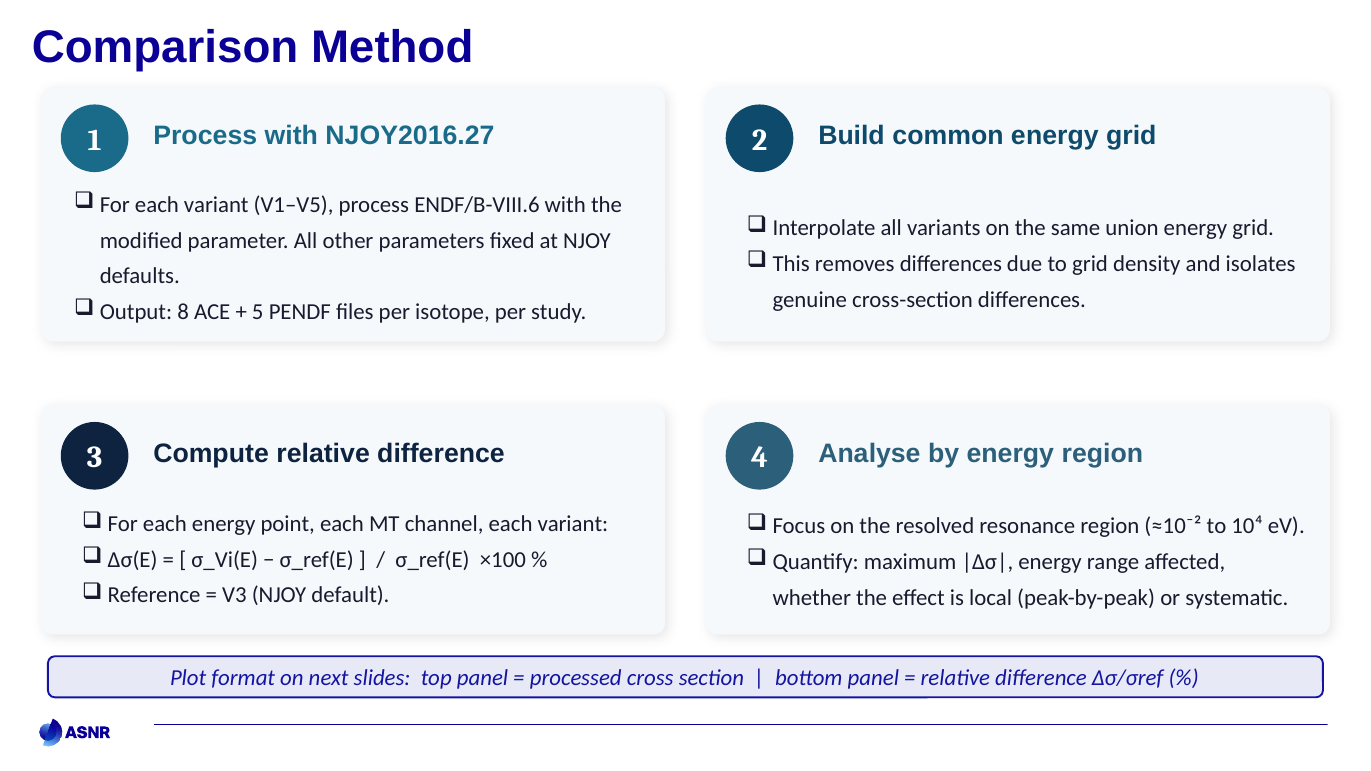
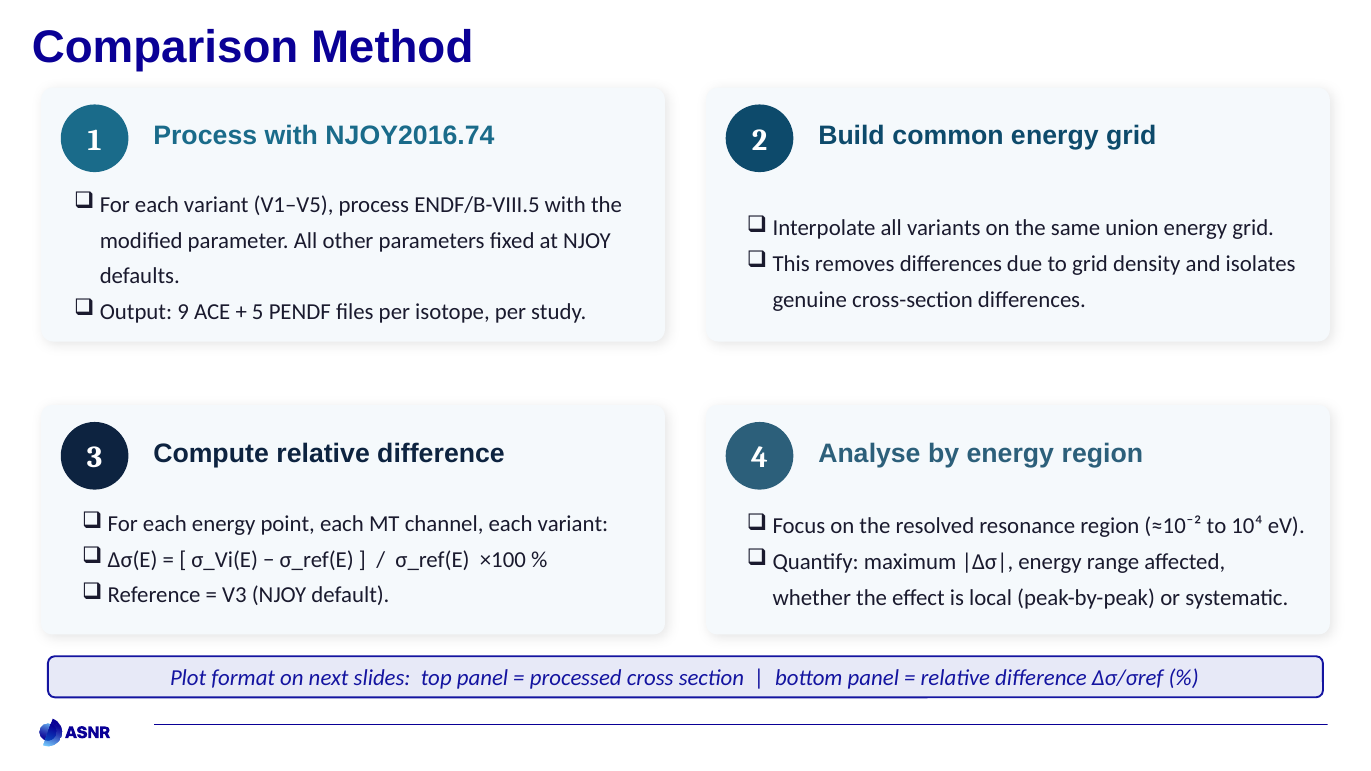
NJOY2016.27: NJOY2016.27 -> NJOY2016.74 (410, 136)
ENDF/B-VIII.6: ENDF/B-VIII.6 -> ENDF/B-VIII.5 (477, 205)
8: 8 -> 9 (183, 312)
